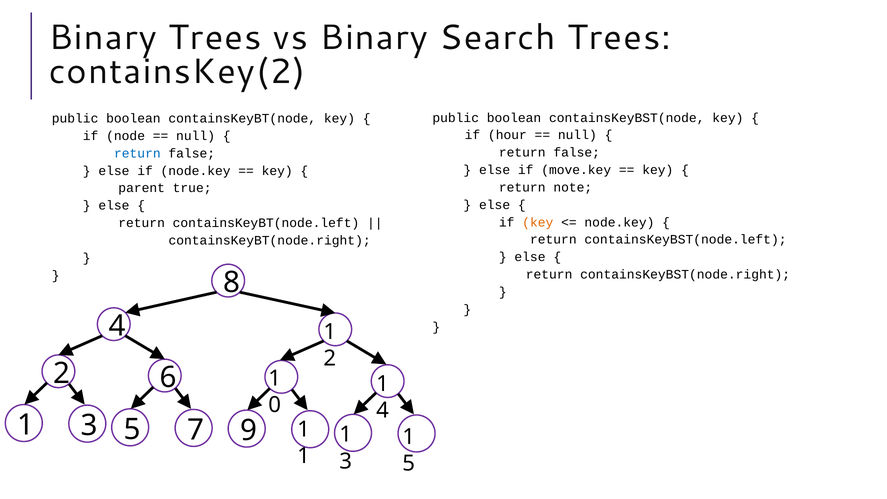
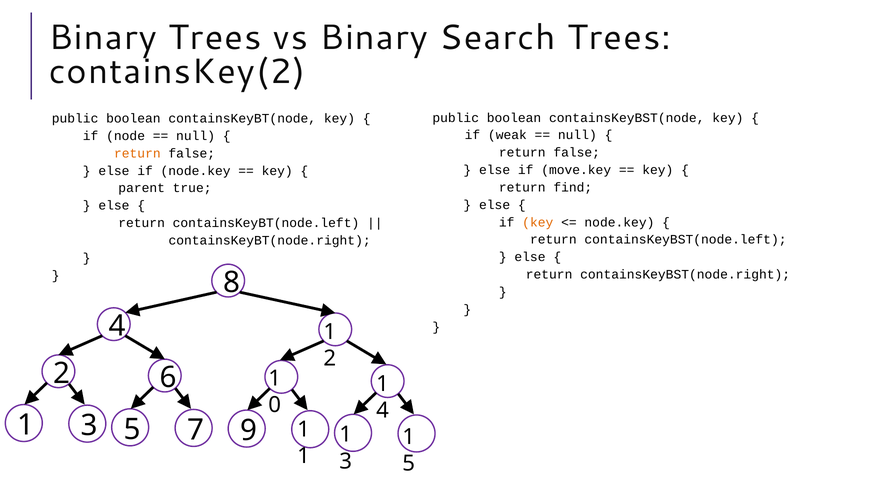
hour: hour -> weak (507, 135)
return colour: blue -> orange (137, 153)
note: note -> find (573, 187)
